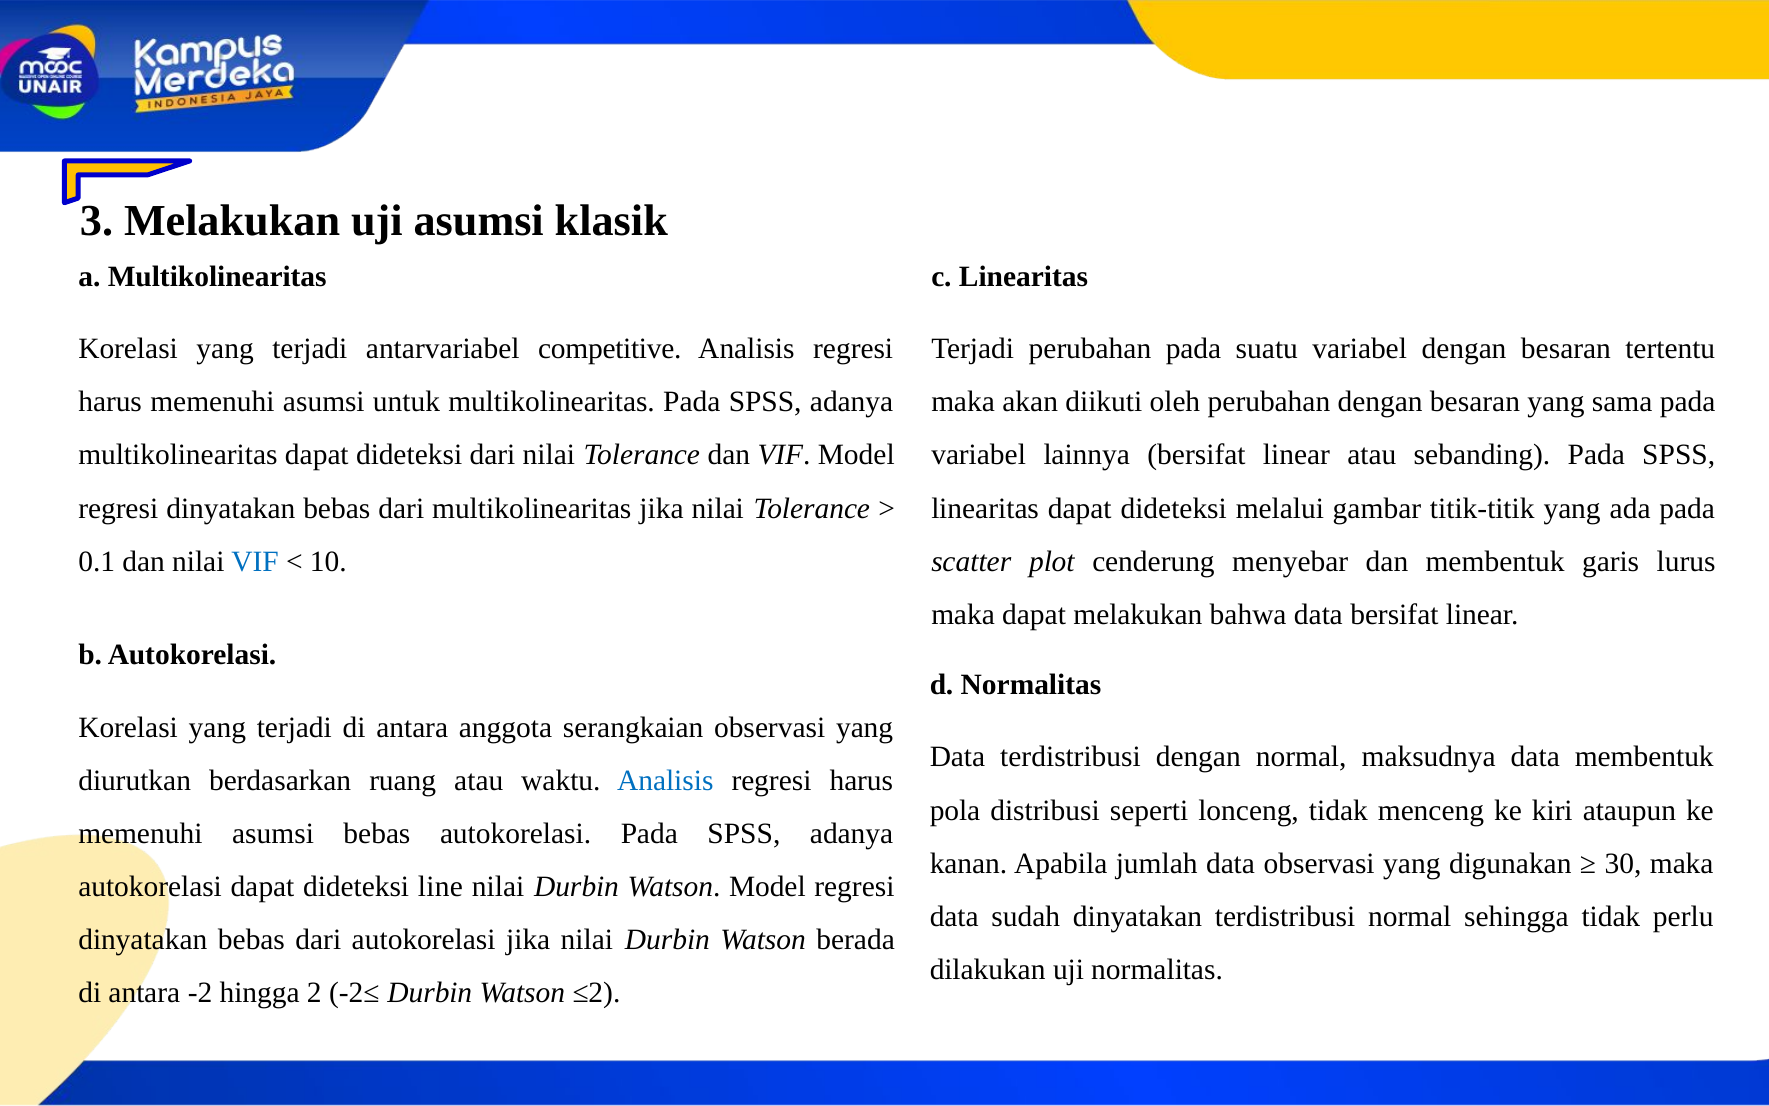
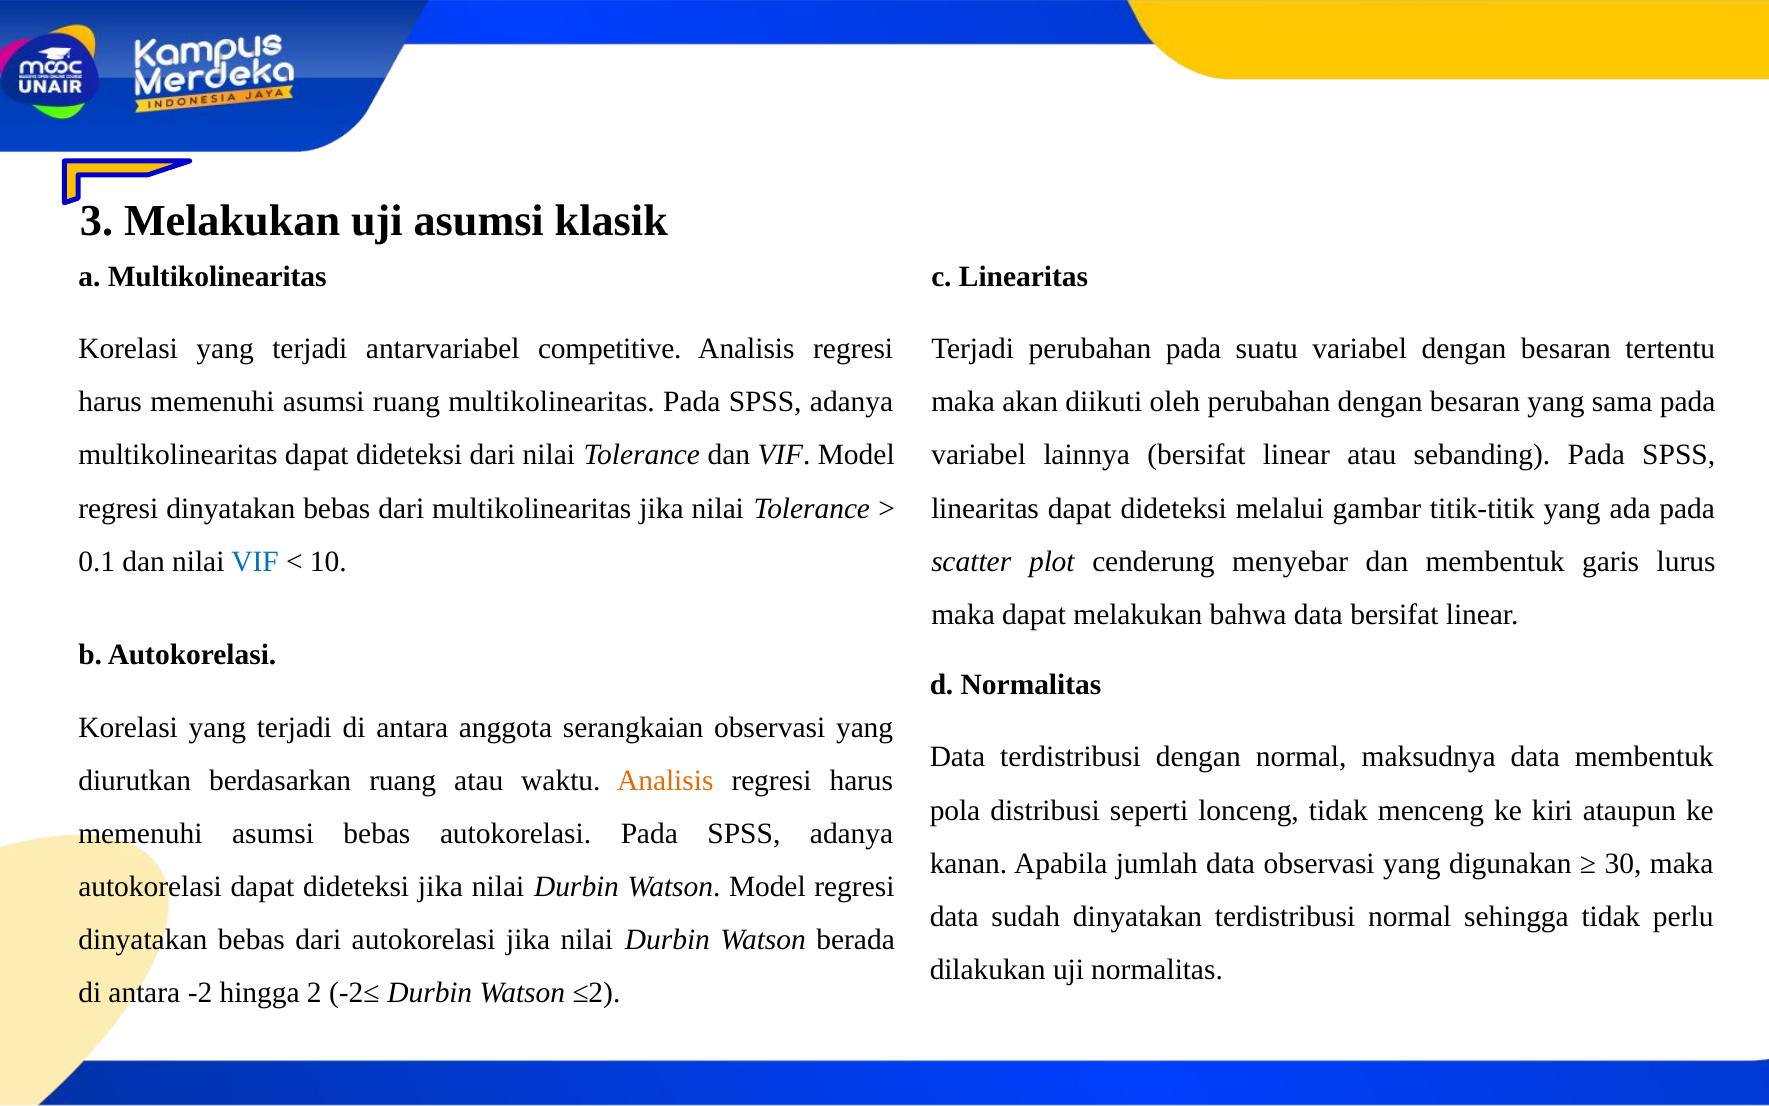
asumsi untuk: untuk -> ruang (406, 402)
Analisis colour: blue -> orange (665, 780)
dideteksi line: line -> jika (440, 887)
